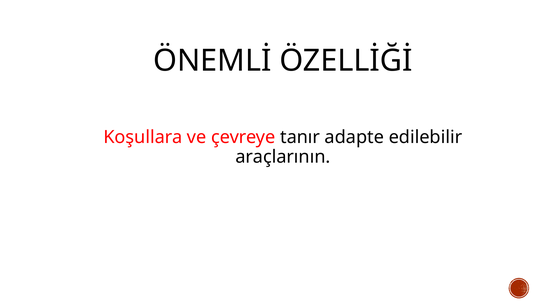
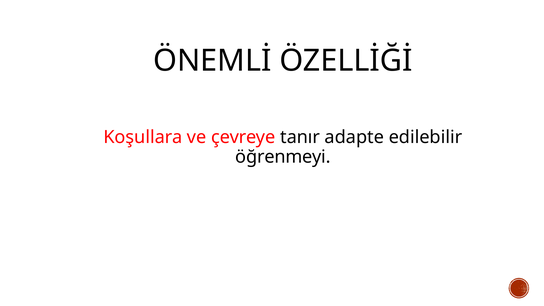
araçlarının: araçlarının -> öğrenmeyi (283, 157)
